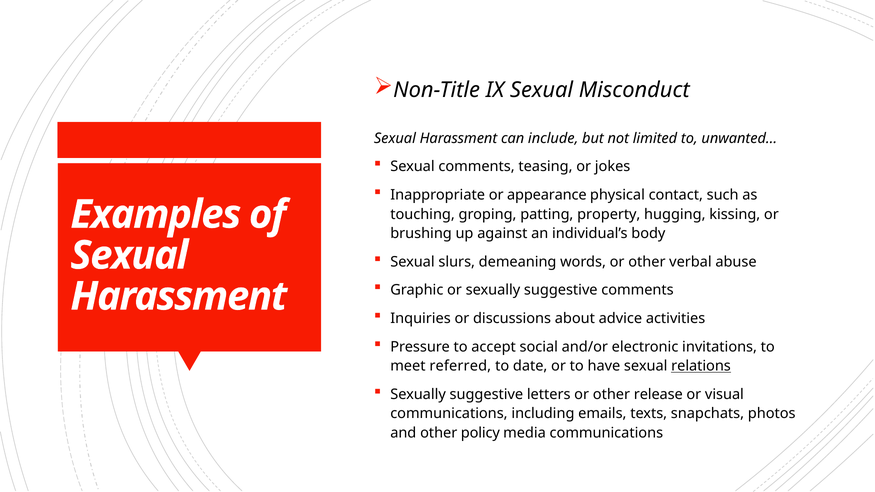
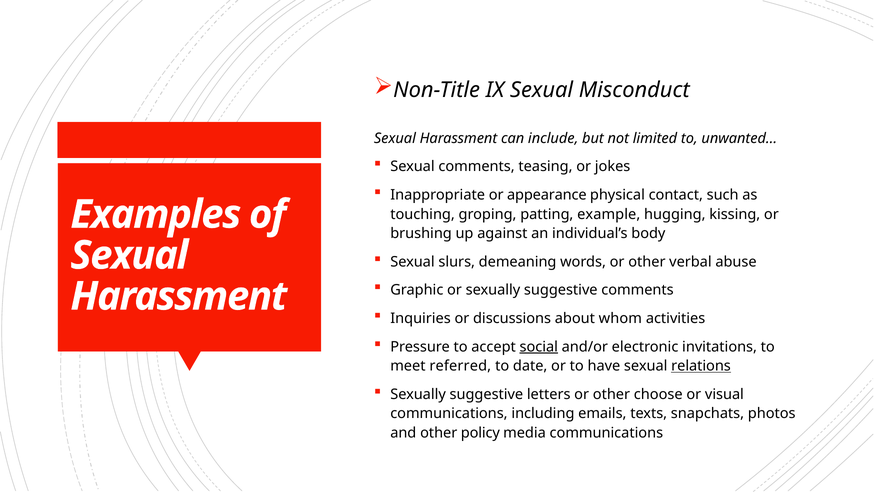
property: property -> example (609, 214)
advice: advice -> whom (620, 319)
social underline: none -> present (539, 347)
release: release -> choose (658, 394)
